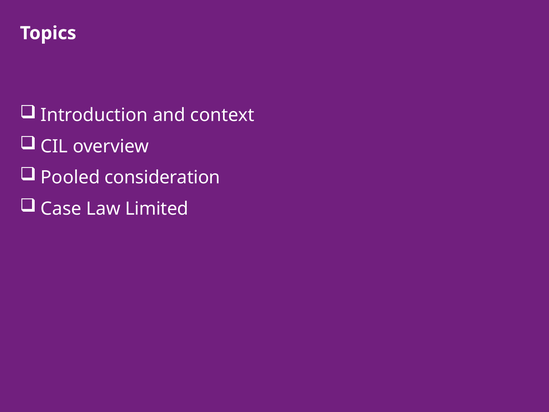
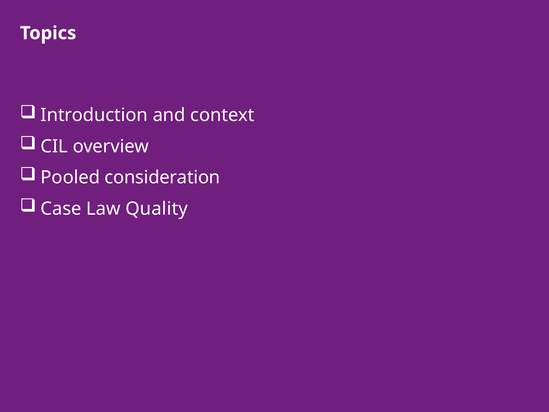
Limited: Limited -> Quality (157, 209)
